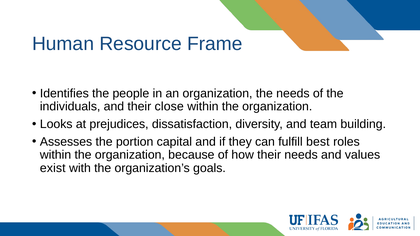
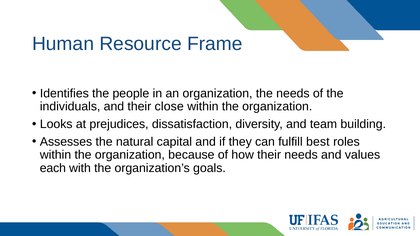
portion: portion -> natural (135, 142)
exist: exist -> each (53, 168)
